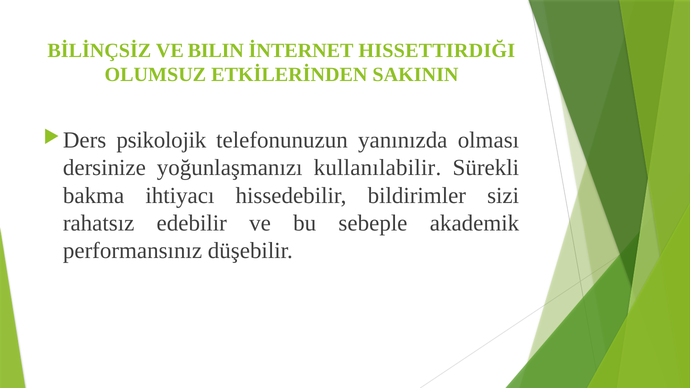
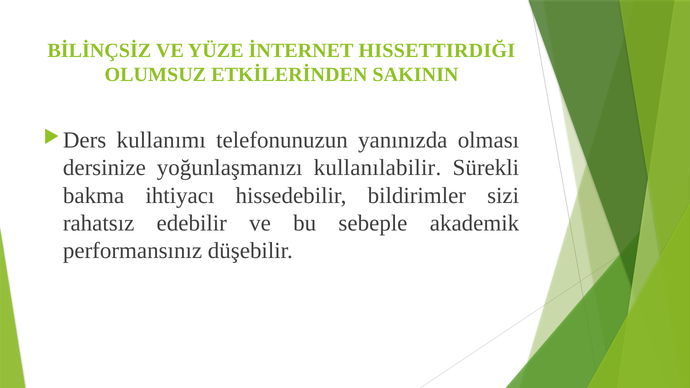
BILIN: BILIN -> YÜZE (216, 51)
psikolojik: psikolojik -> kullanımı (161, 140)
